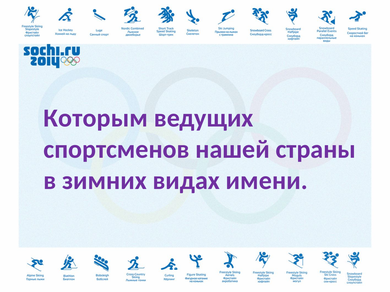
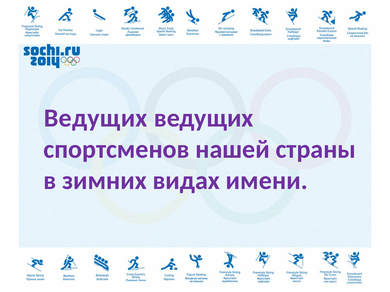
Которым: Которым -> Ведущих (96, 118)
